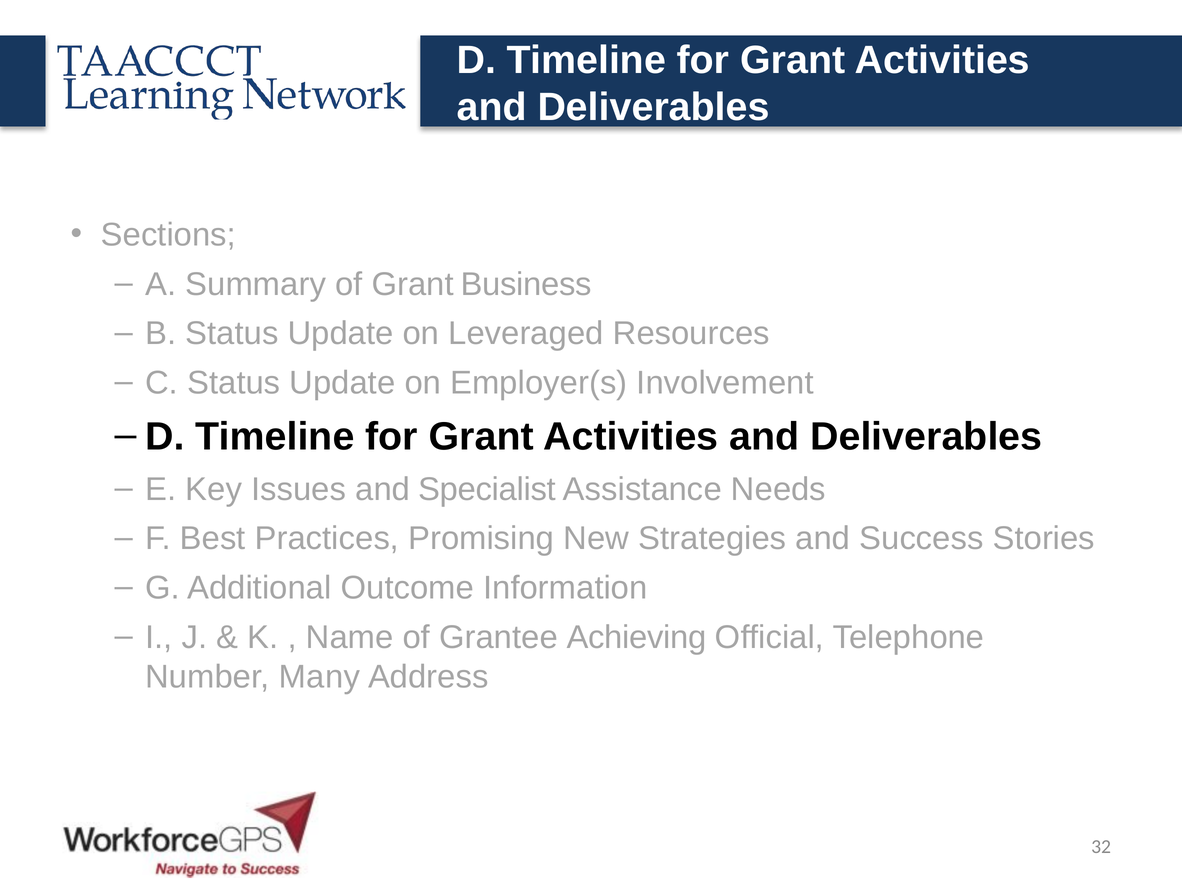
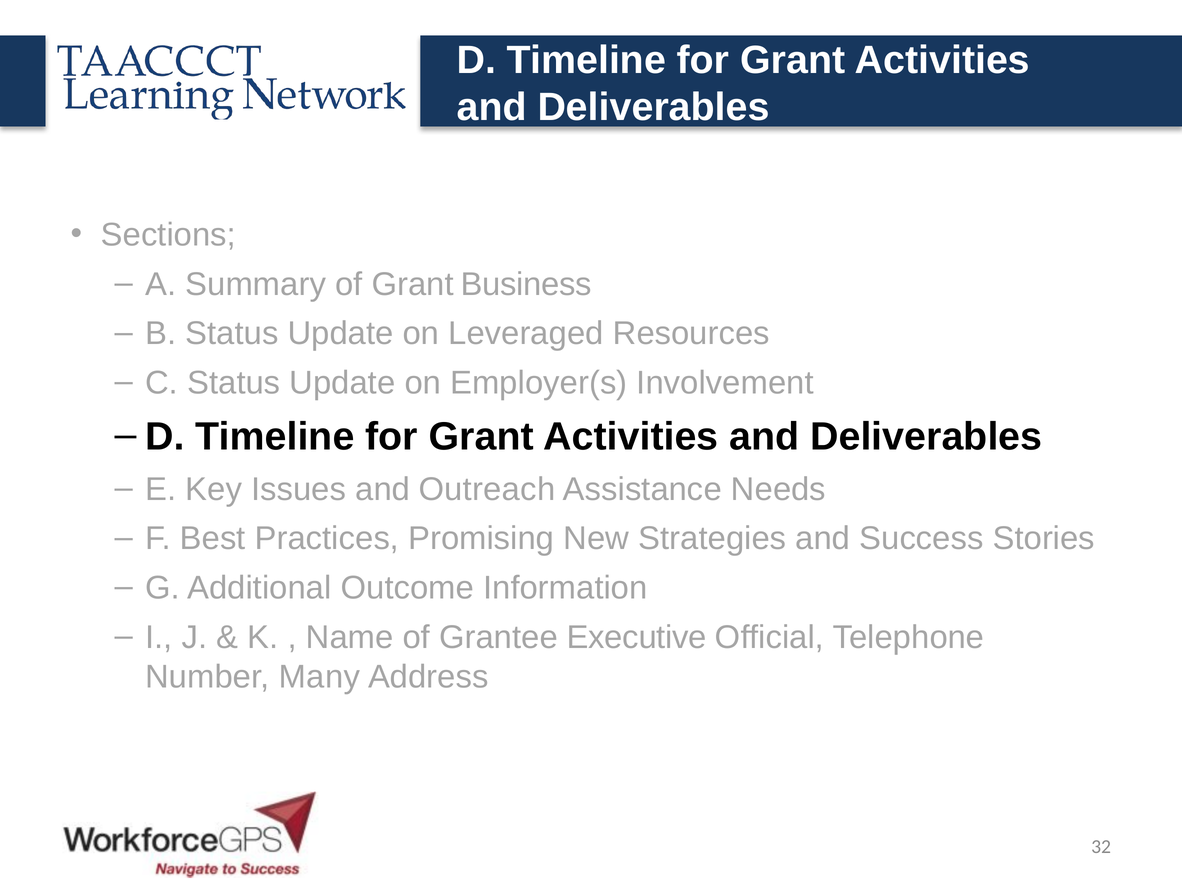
Specialist: Specialist -> Outreach (487, 489)
Achieving: Achieving -> Executive (637, 637)
